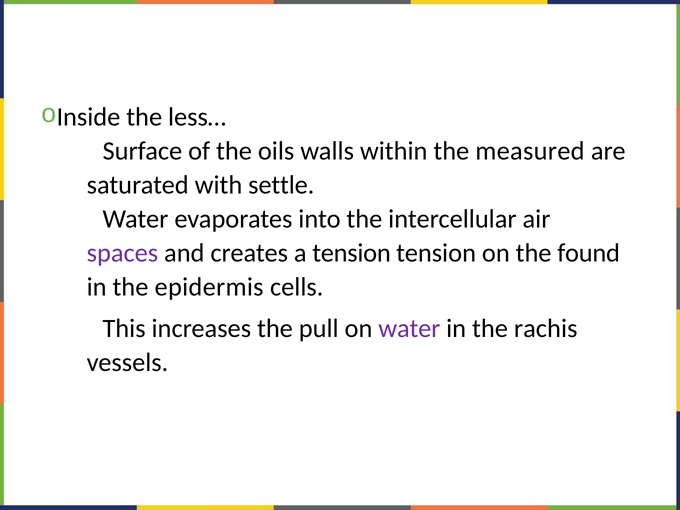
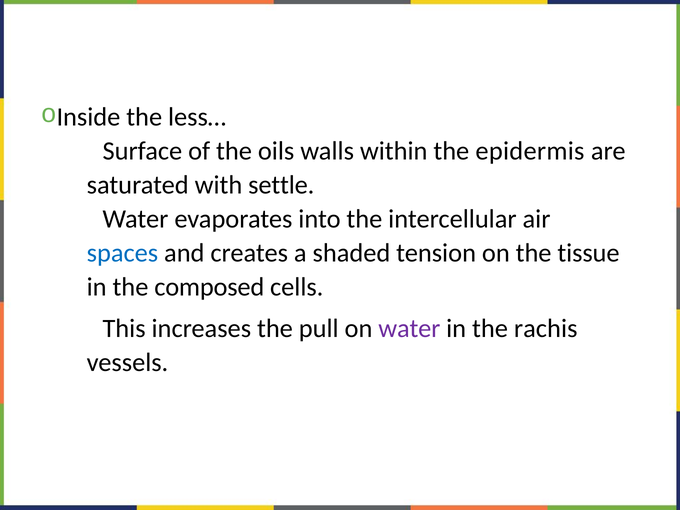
measured: measured -> epidermis (530, 151)
spaces colour: purple -> blue (122, 253)
a tension: tension -> shaded (351, 253)
found: found -> tissue (589, 253)
epidermis: epidermis -> composed (209, 287)
